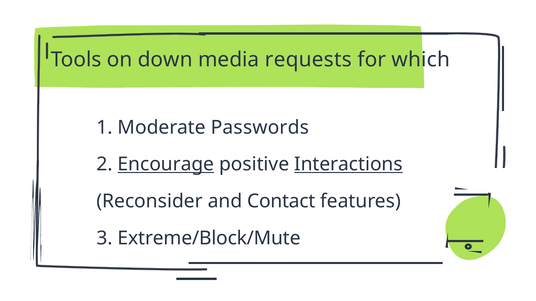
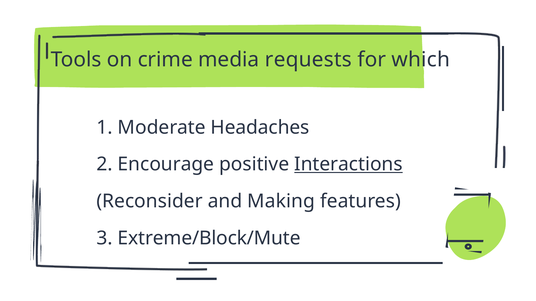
down: down -> crime (165, 60)
Passwords: Passwords -> Headaches (260, 128)
Encourage underline: present -> none (166, 165)
Contact: Contact -> Making (281, 202)
